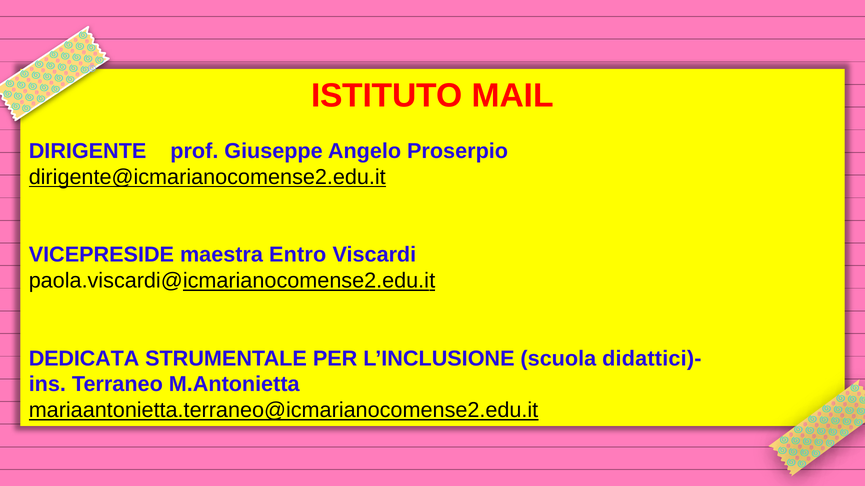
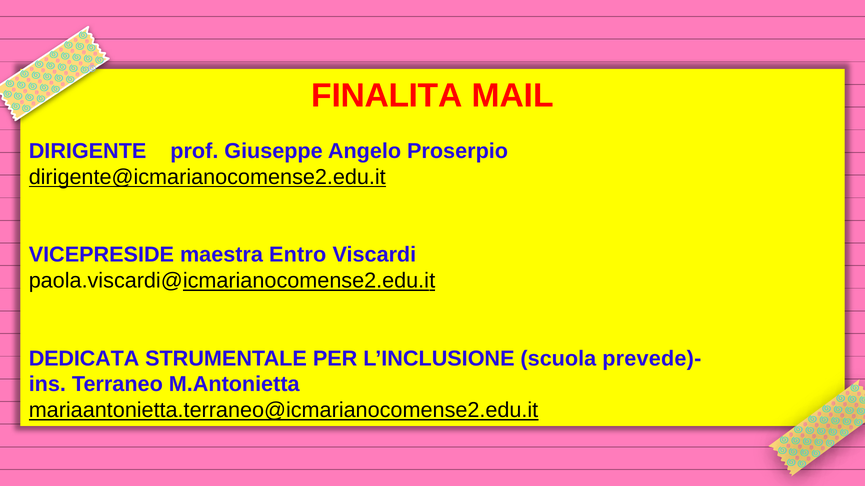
ISTITUTO: ISTITUTO -> FINALITA (387, 96)
didattici)-: didattici)- -> prevede)- (652, 359)
